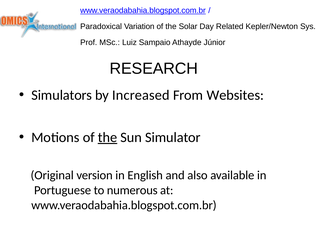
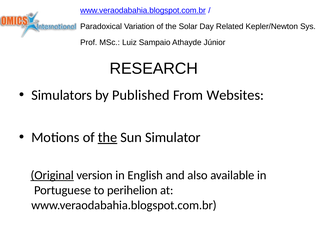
Increased: Increased -> Published (141, 95)
Original underline: none -> present (52, 175)
numerous: numerous -> perihelion (132, 190)
